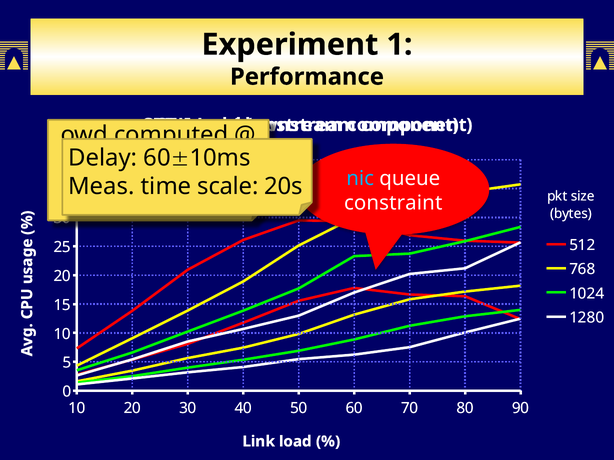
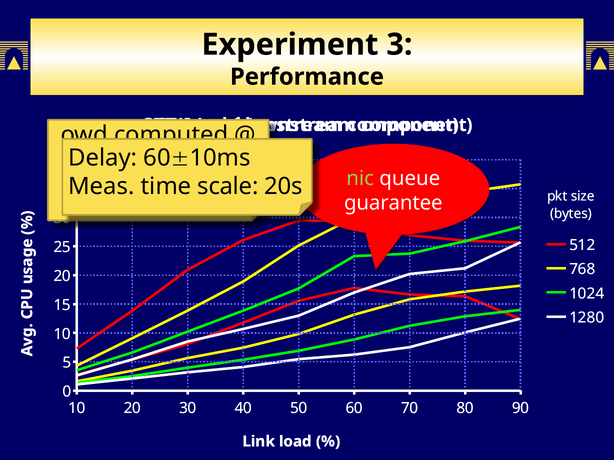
1: 1 -> 3 (399, 45)
nic colour: light blue -> light green (360, 179)
constraint: constraint -> guarantee (393, 203)
